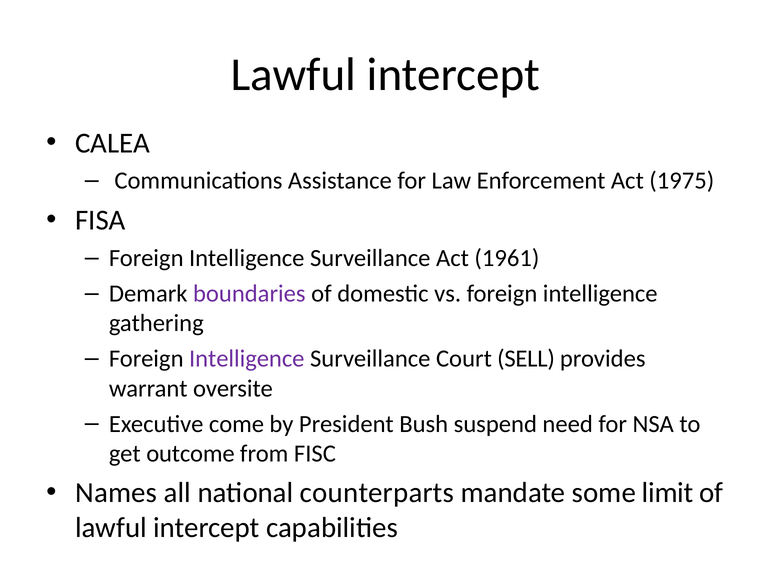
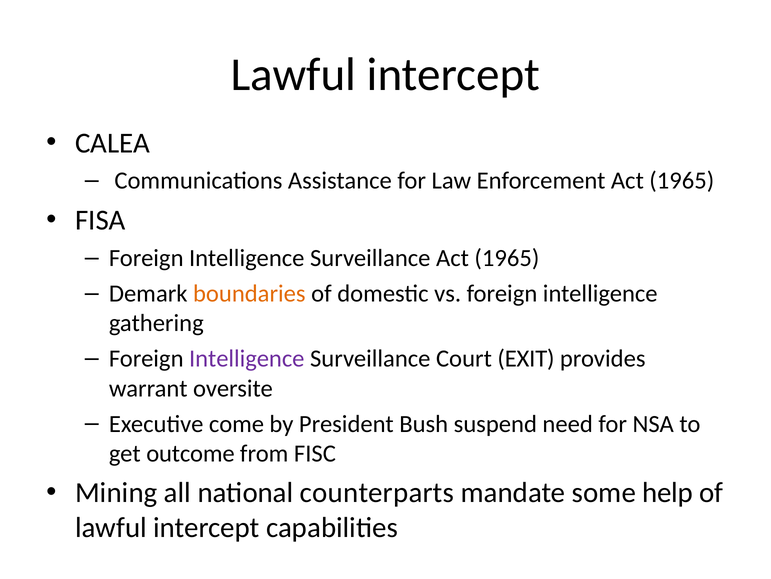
Enforcement Act 1975: 1975 -> 1965 (682, 181)
Surveillance Act 1961: 1961 -> 1965 (507, 258)
boundaries colour: purple -> orange (249, 293)
SELL: SELL -> EXIT (526, 358)
Names: Names -> Mining (116, 492)
limit: limit -> help (668, 492)
